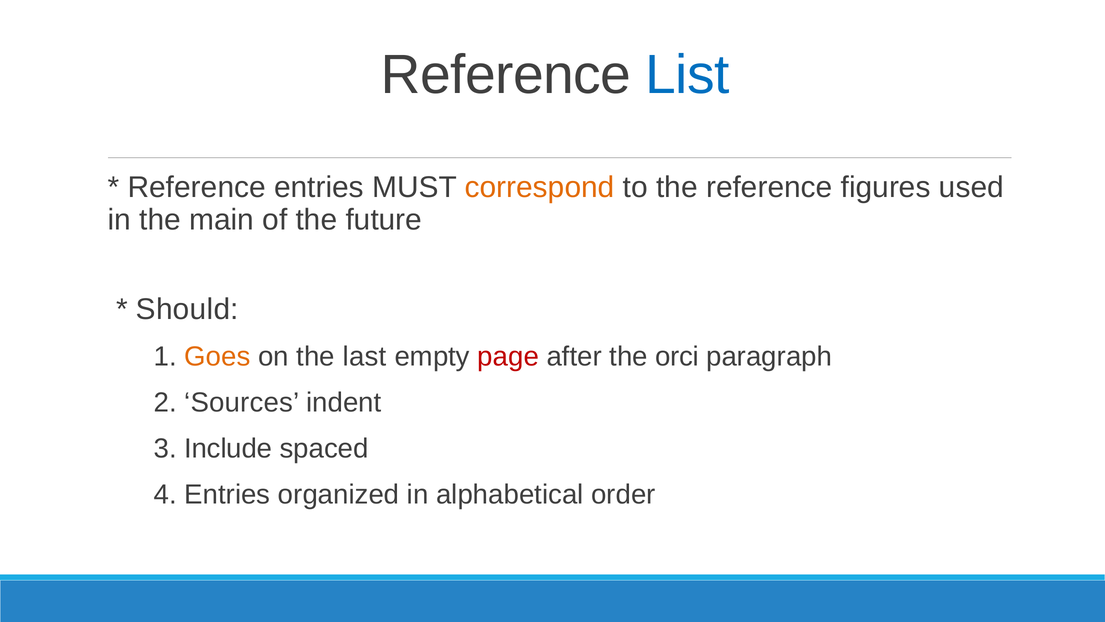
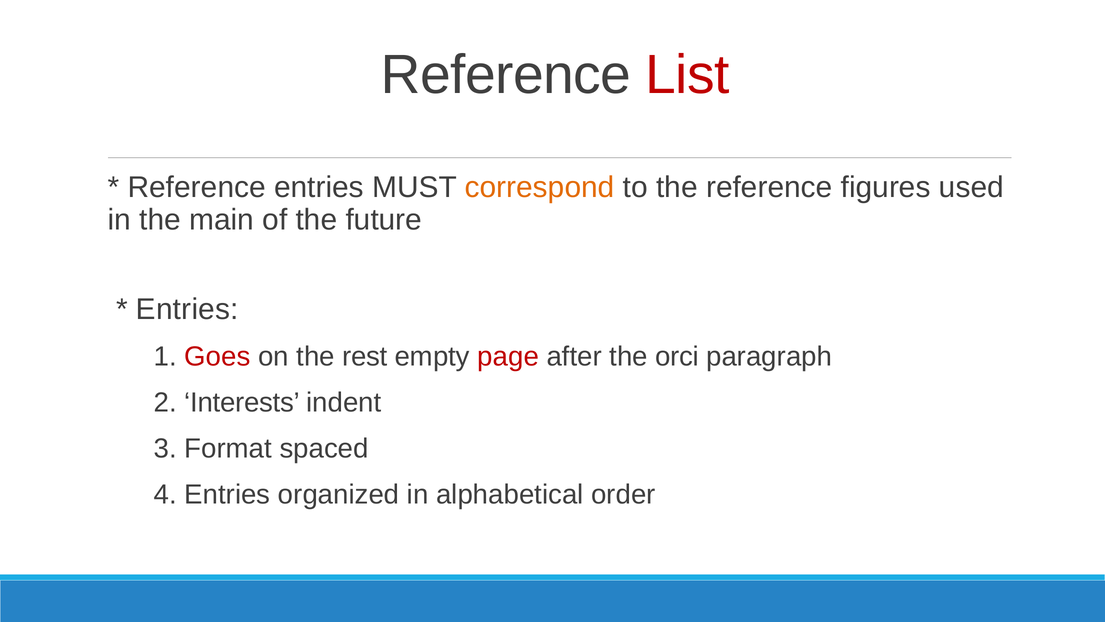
List colour: blue -> red (687, 75)
Should: Should -> Entries (187, 309)
Goes colour: orange -> red (217, 356)
last: last -> rest (365, 356)
Sources: Sources -> Interests (242, 402)
Include: Include -> Format (228, 448)
